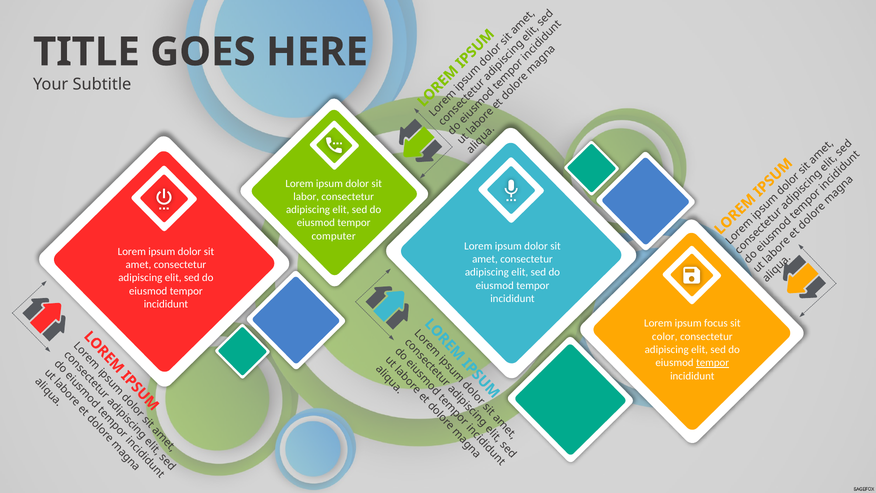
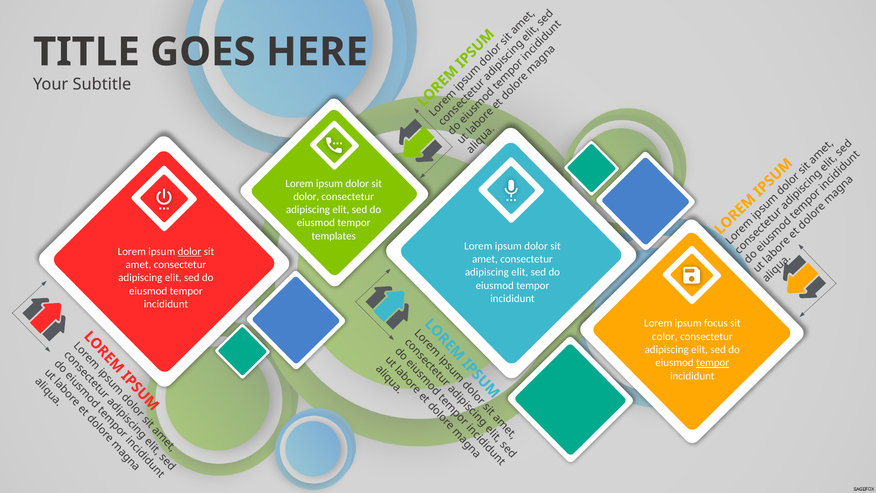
labor: labor -> dolor (306, 196)
computer: computer -> templates (334, 236)
dolor underline: none -> present (189, 251)
